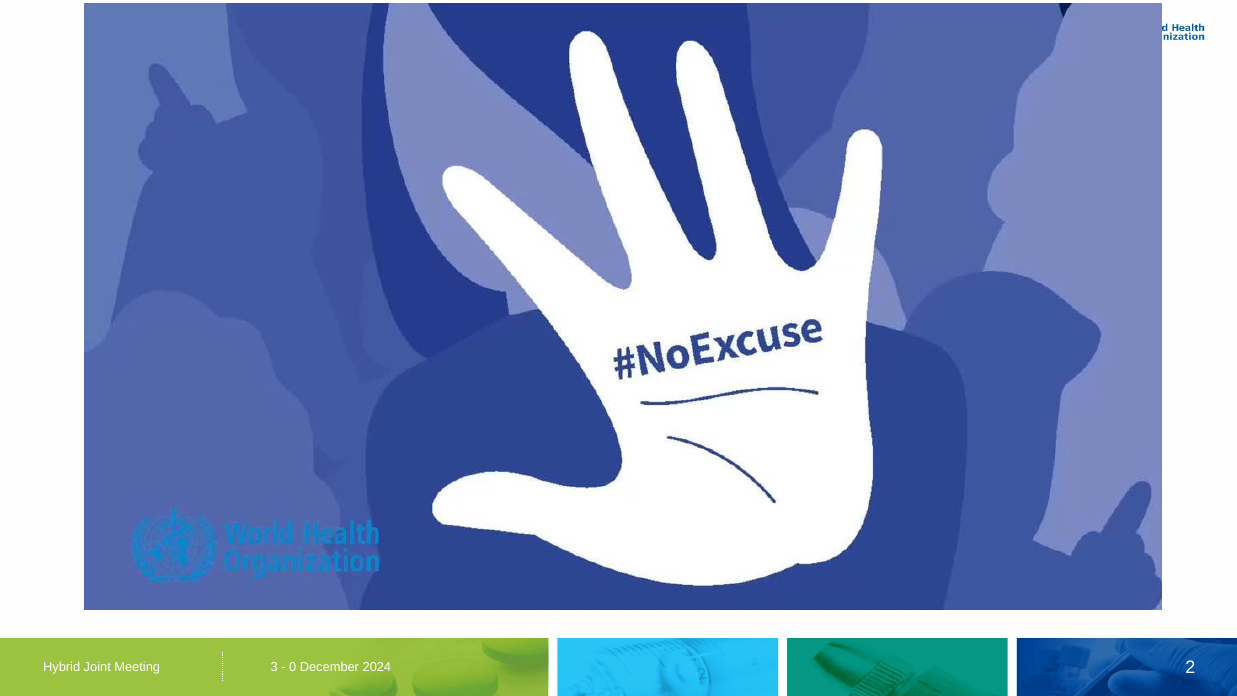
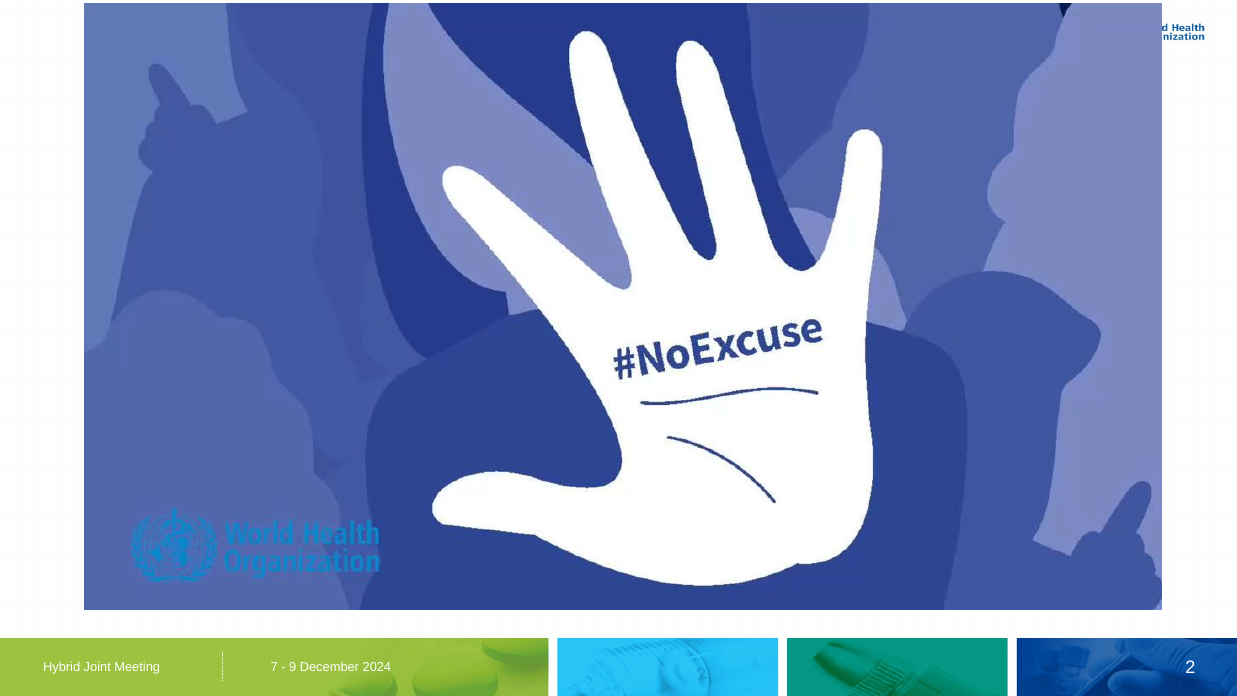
3: 3 -> 7 (274, 667)
0: 0 -> 9 (293, 667)
